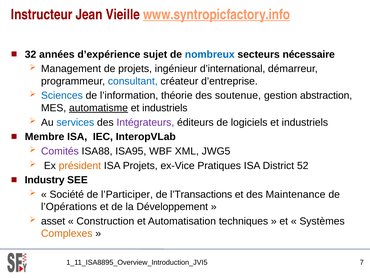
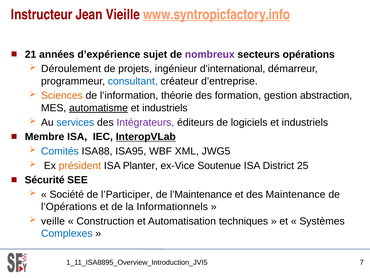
32: 32 -> 21 (31, 54)
nombreux colour: blue -> purple (210, 54)
nécessaire: nécessaire -> opérations (309, 54)
Management: Management -> Déroulement (71, 69)
Sciences colour: blue -> orange (62, 95)
soutenue: soutenue -> formation (238, 95)
InteropVLab underline: none -> present (146, 137)
Comités colour: purple -> blue (60, 151)
ISA Projets: Projets -> Planter (140, 165)
Pratiques: Pratiques -> Soutenue (219, 165)
52: 52 -> 25 (303, 165)
Industry: Industry -> Sécurité (45, 180)
l’Transactions: l’Transactions -> l’Maintenance (201, 194)
Développement: Développement -> Informationnels (172, 206)
asset: asset -> veille (53, 221)
Complexes colour: orange -> blue (67, 233)
